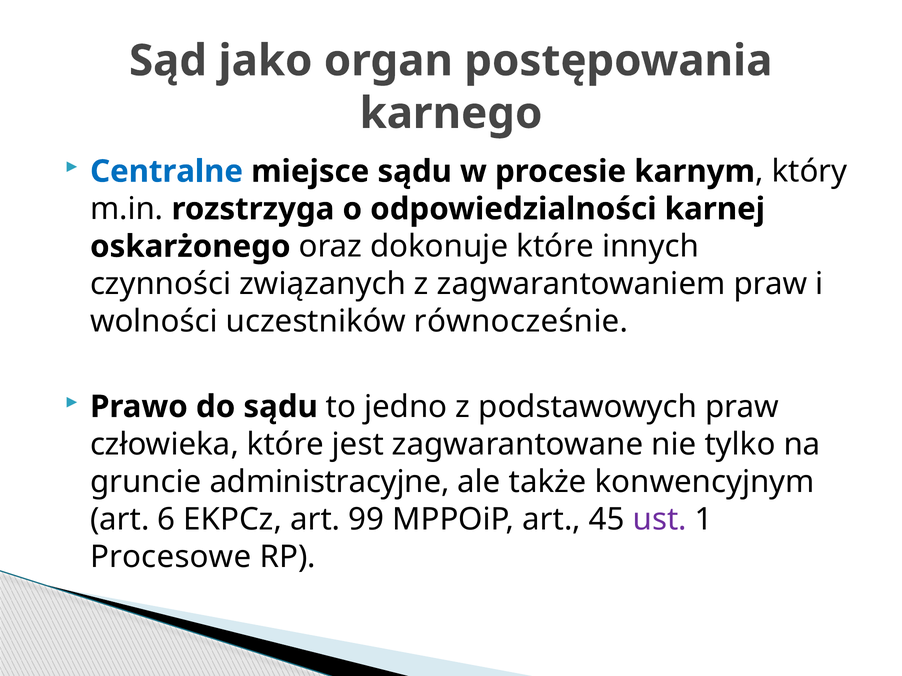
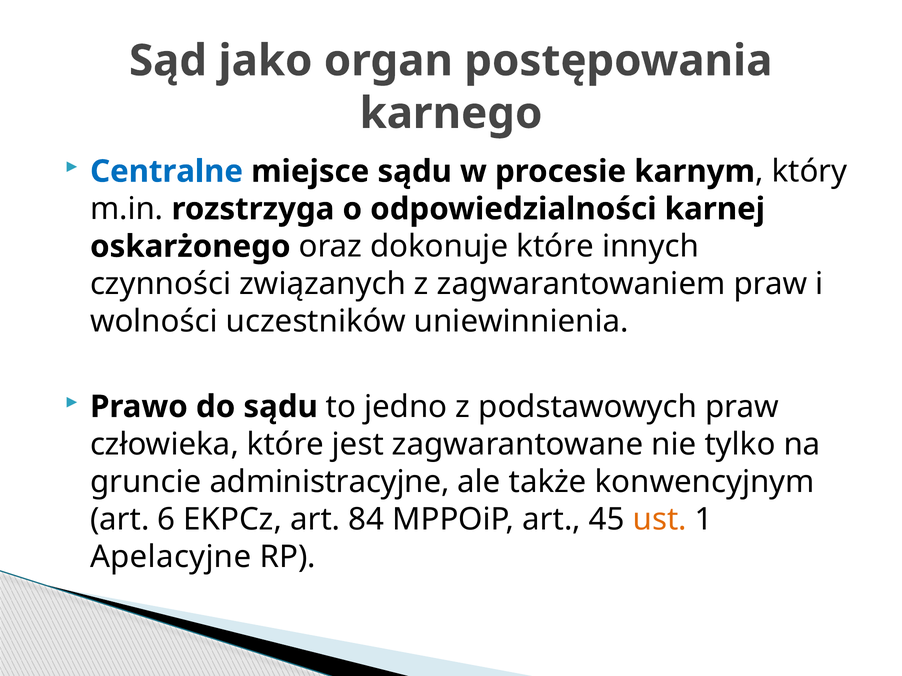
równocześnie: równocześnie -> uniewinnienia (521, 322)
99: 99 -> 84 (366, 520)
ust colour: purple -> orange (660, 520)
Procesowe: Procesowe -> Apelacyjne (171, 557)
